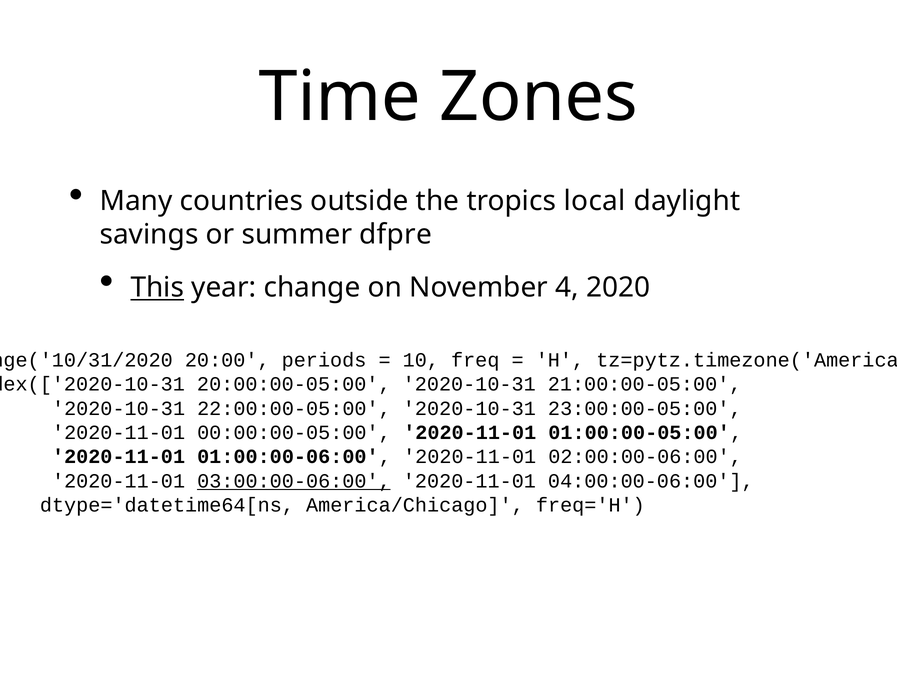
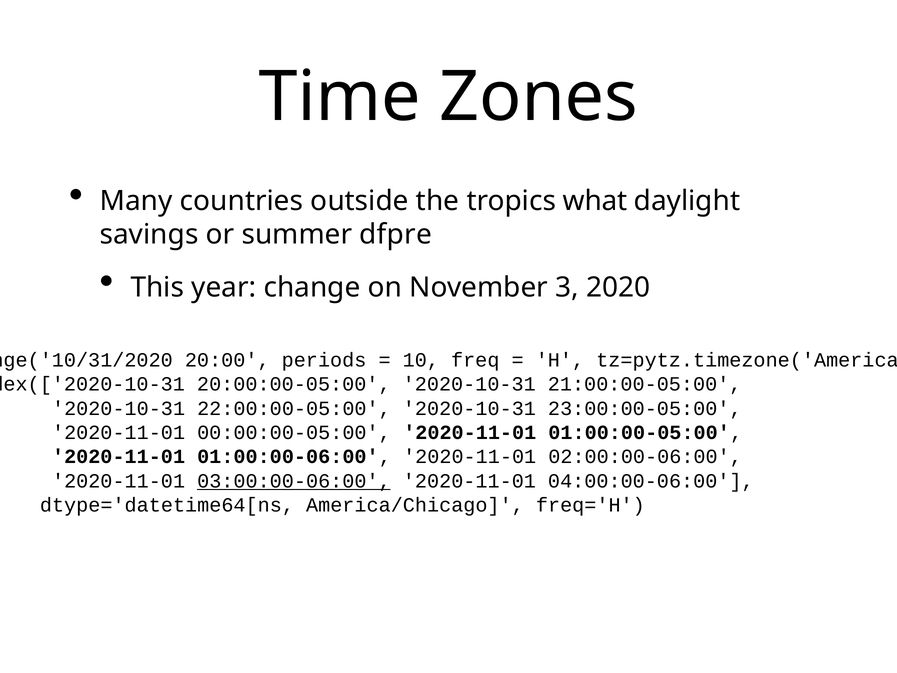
local: local -> what (595, 201)
This underline: present -> none (157, 288)
4: 4 -> 3 (567, 288)
